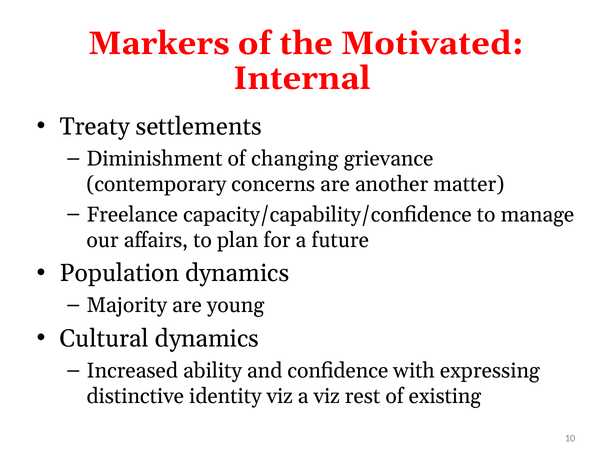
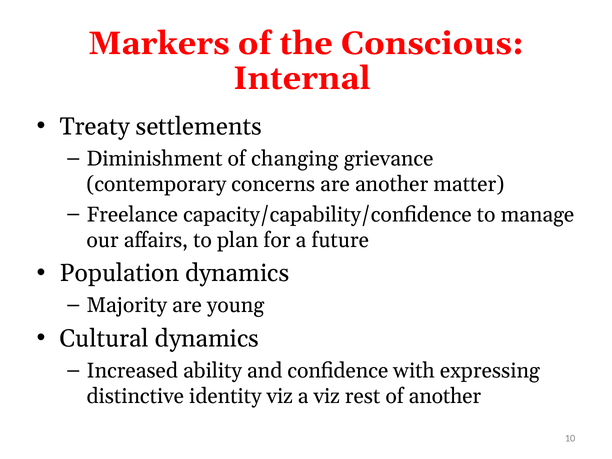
Motivated: Motivated -> Conscious (432, 43)
of existing: existing -> another (445, 396)
